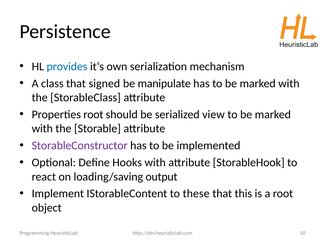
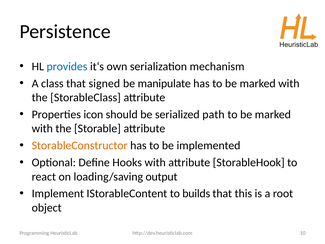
Properties root: root -> icon (93, 114)
view: view -> path (213, 114)
StorableConstructor colour: purple -> orange (80, 145)
these: these -> builds (196, 193)
